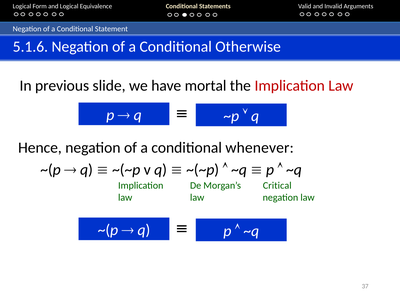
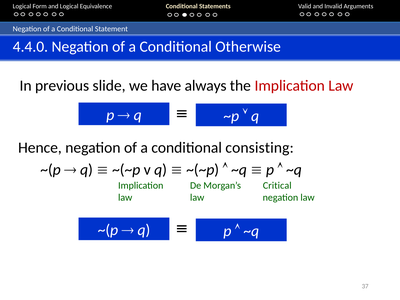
5.1.6: 5.1.6 -> 4.4.0 (30, 47)
mortal: mortal -> always (206, 86)
whenever: whenever -> consisting (260, 148)
